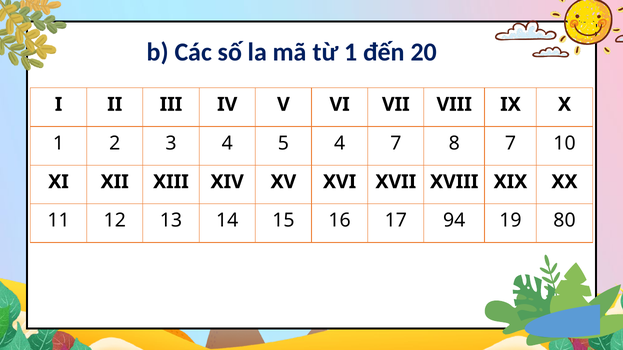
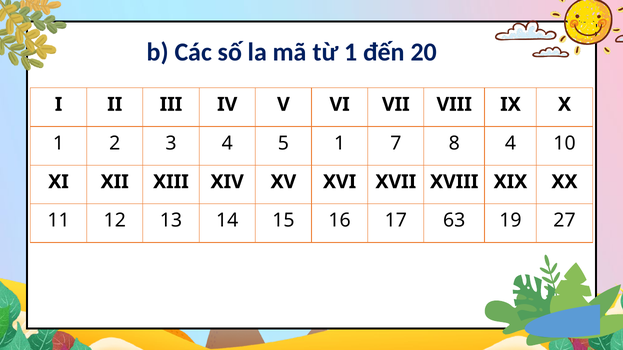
5 4: 4 -> 1 (340, 143)
8 7: 7 -> 4 (510, 143)
94: 94 -> 63 (454, 221)
80: 80 -> 27 (565, 221)
